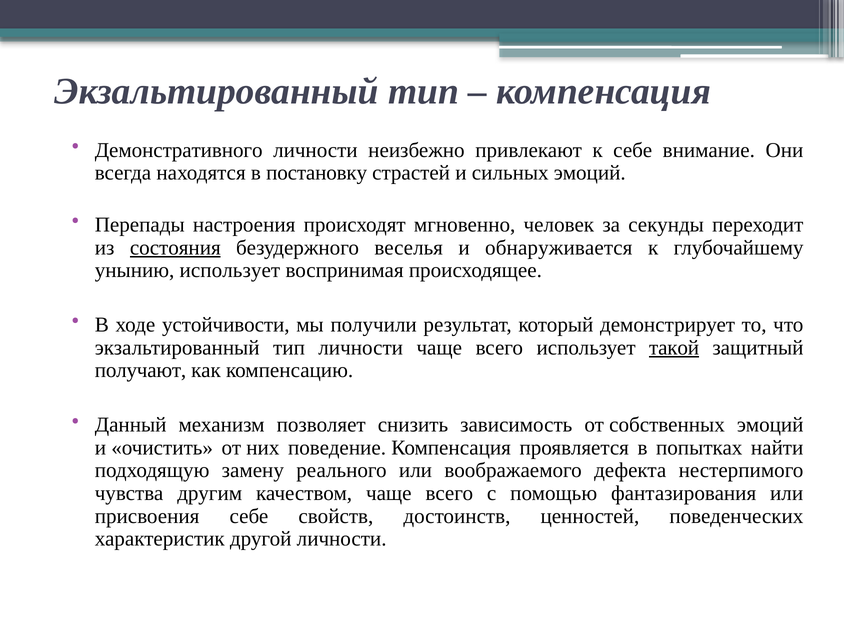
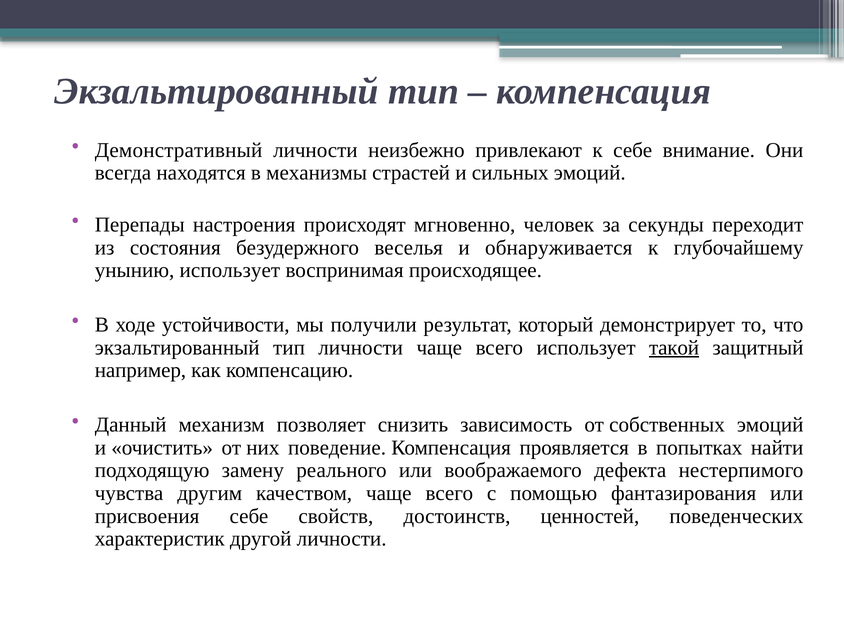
Демонстративного: Демонстративного -> Демонстративный (179, 150)
постановку: постановку -> механизмы (317, 173)
состояния underline: present -> none (175, 248)
получают: получают -> например (140, 370)
